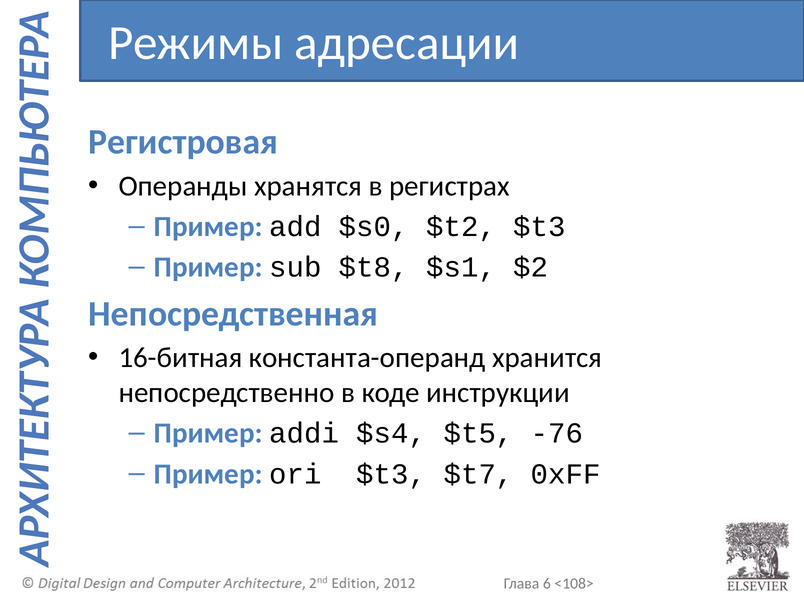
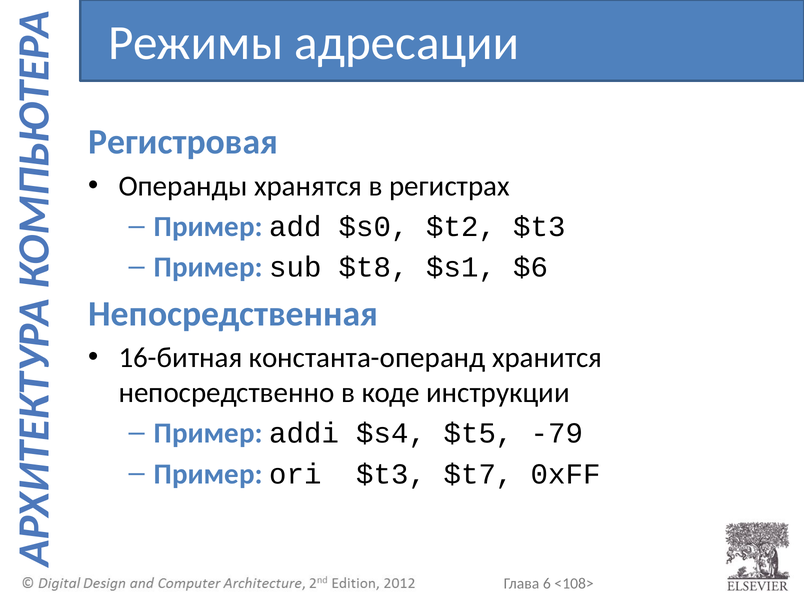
$2: $2 -> $6 (531, 267)
-76: -76 -> -79 (557, 433)
